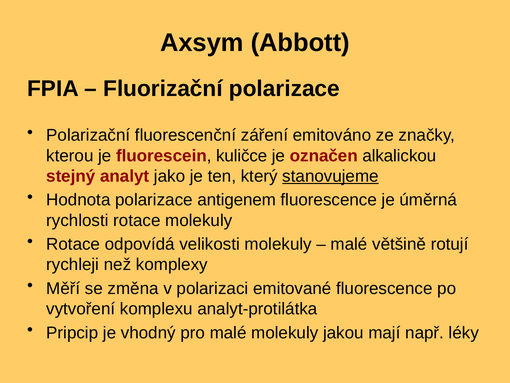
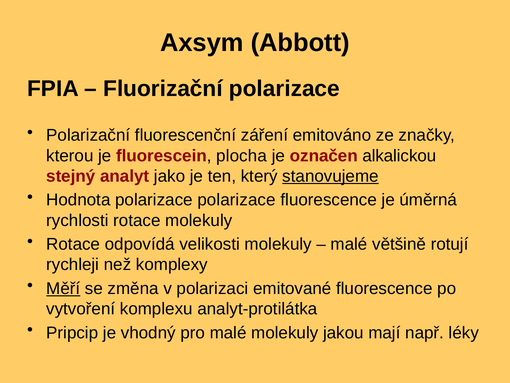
kuličce: kuličce -> plocha (242, 156)
polarizace antigenem: antigenem -> polarizace (237, 200)
Měří underline: none -> present (63, 288)
